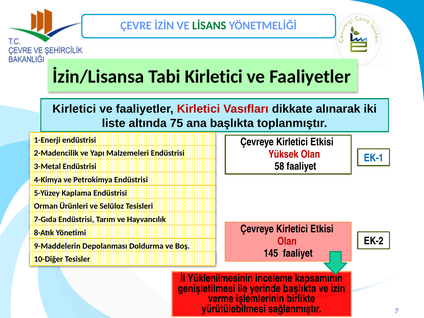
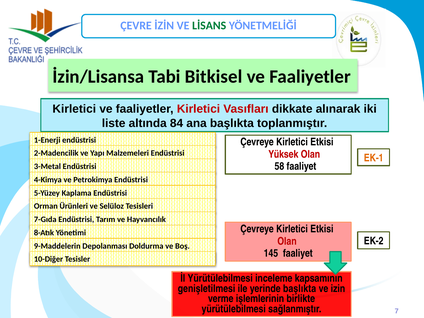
Tabi Kirletici: Kirletici -> Bitkisel (214, 77)
75: 75 -> 84 (177, 123)
EK-1 colour: blue -> orange (374, 158)
İl Yüklenilmesinin: Yüklenilmesinin -> Yürütülebilmesi (220, 278)
